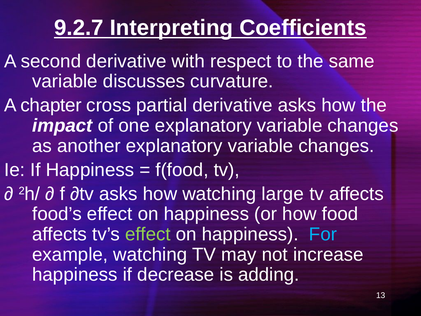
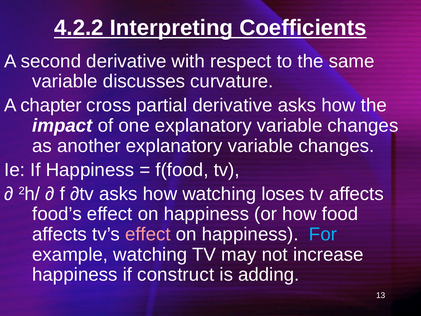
9.2.7: 9.2.7 -> 4.2.2 (79, 28)
large: large -> loses (283, 194)
effect colour: light green -> pink (148, 234)
decrease: decrease -> construct (176, 275)
